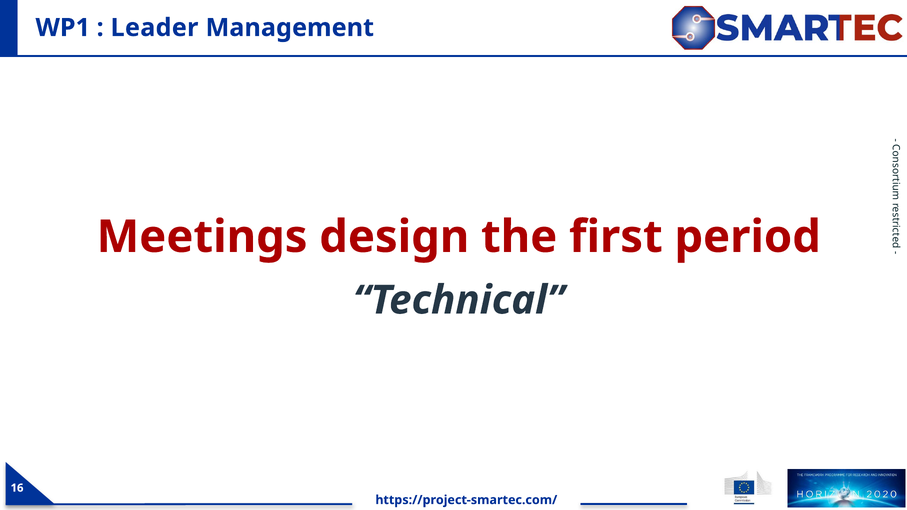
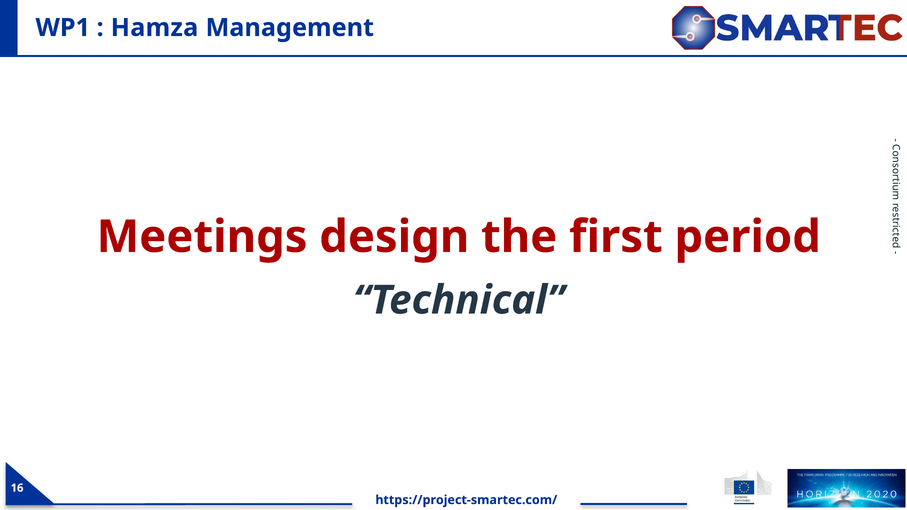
Leader: Leader -> Hamza (154, 28)
